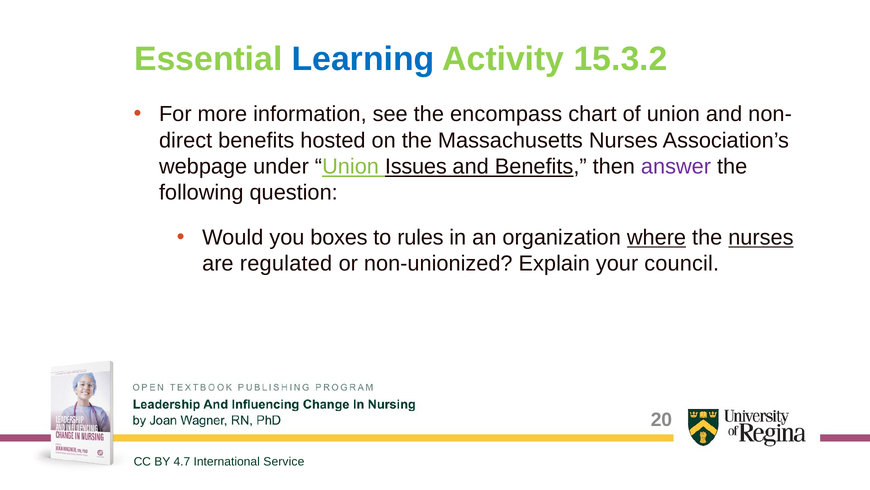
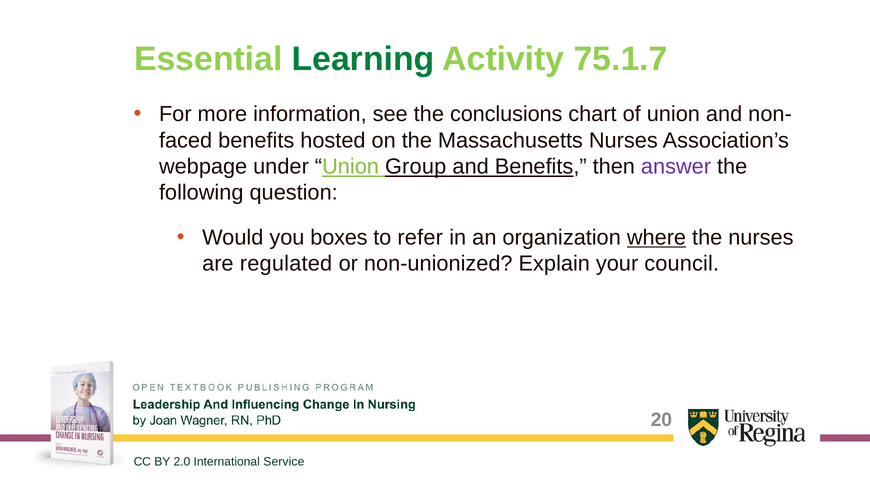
Learning colour: blue -> green (363, 59)
15.3.2: 15.3.2 -> 75.1.7 (621, 59)
encompass: encompass -> conclusions (506, 114)
direct: direct -> faced (186, 140)
Issues: Issues -> Group (416, 166)
rules: rules -> refer (420, 237)
nurses underline: present -> none (761, 237)
4.7: 4.7 -> 2.0 (182, 461)
